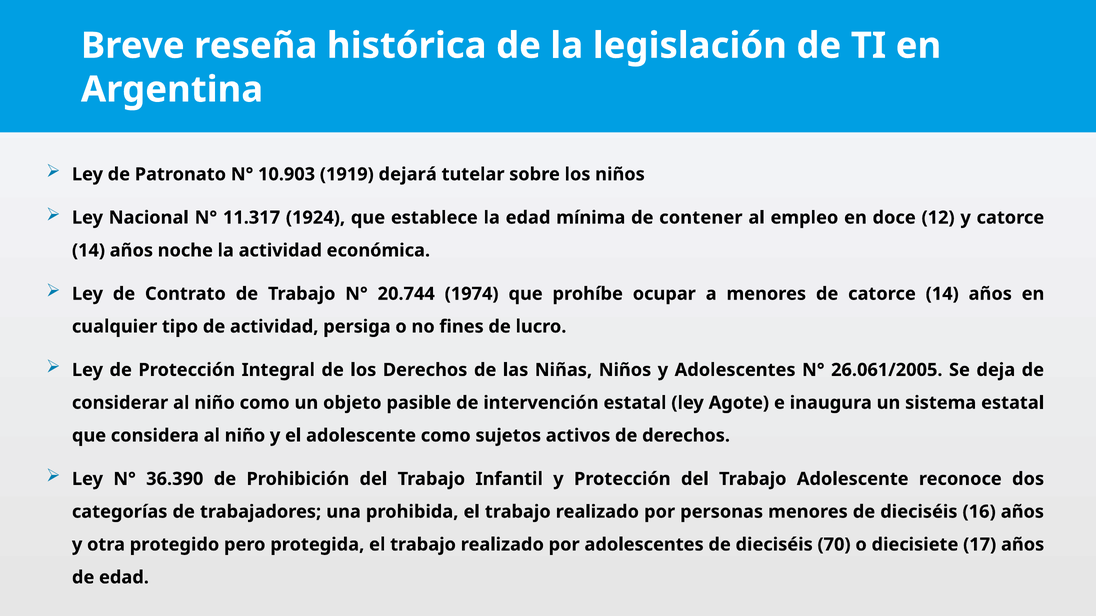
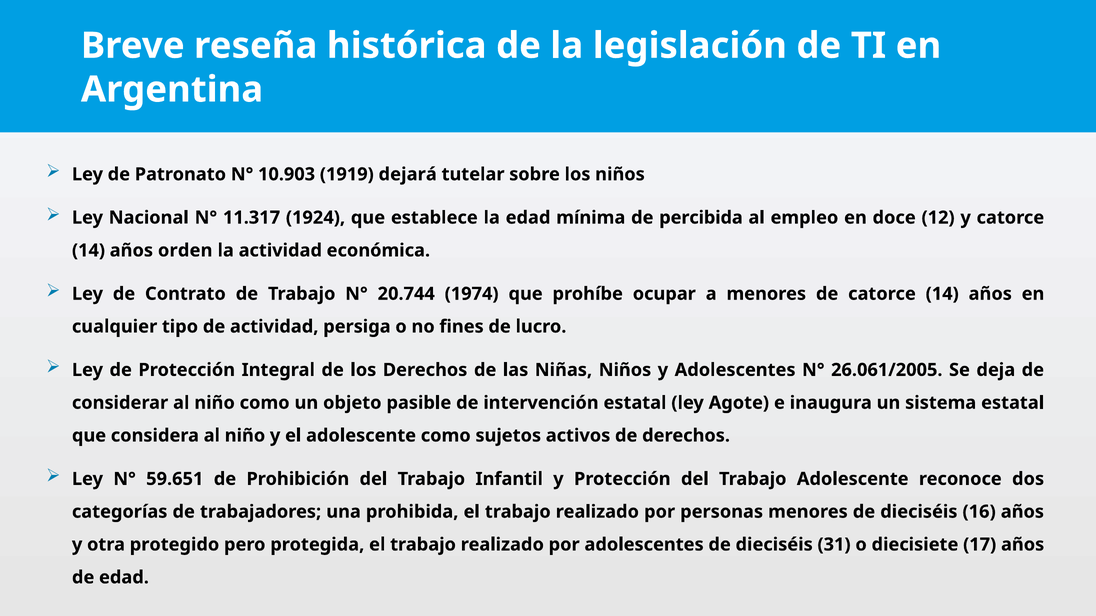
contener: contener -> percibida (701, 218)
noche: noche -> orden (185, 251)
36.390: 36.390 -> 59.651 (175, 479)
70: 70 -> 31 (834, 545)
